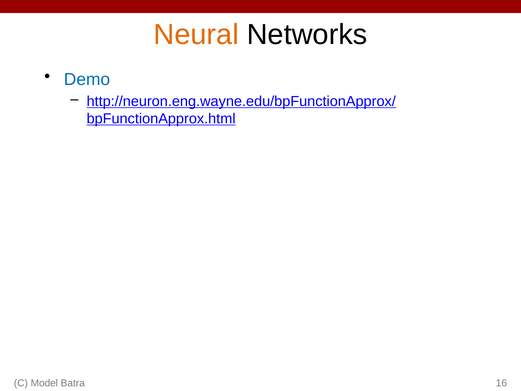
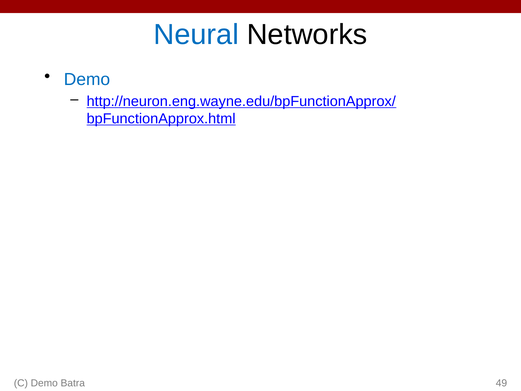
Neural colour: orange -> blue (196, 35)
C Model: Model -> Demo (44, 383)
16: 16 -> 49 (501, 383)
